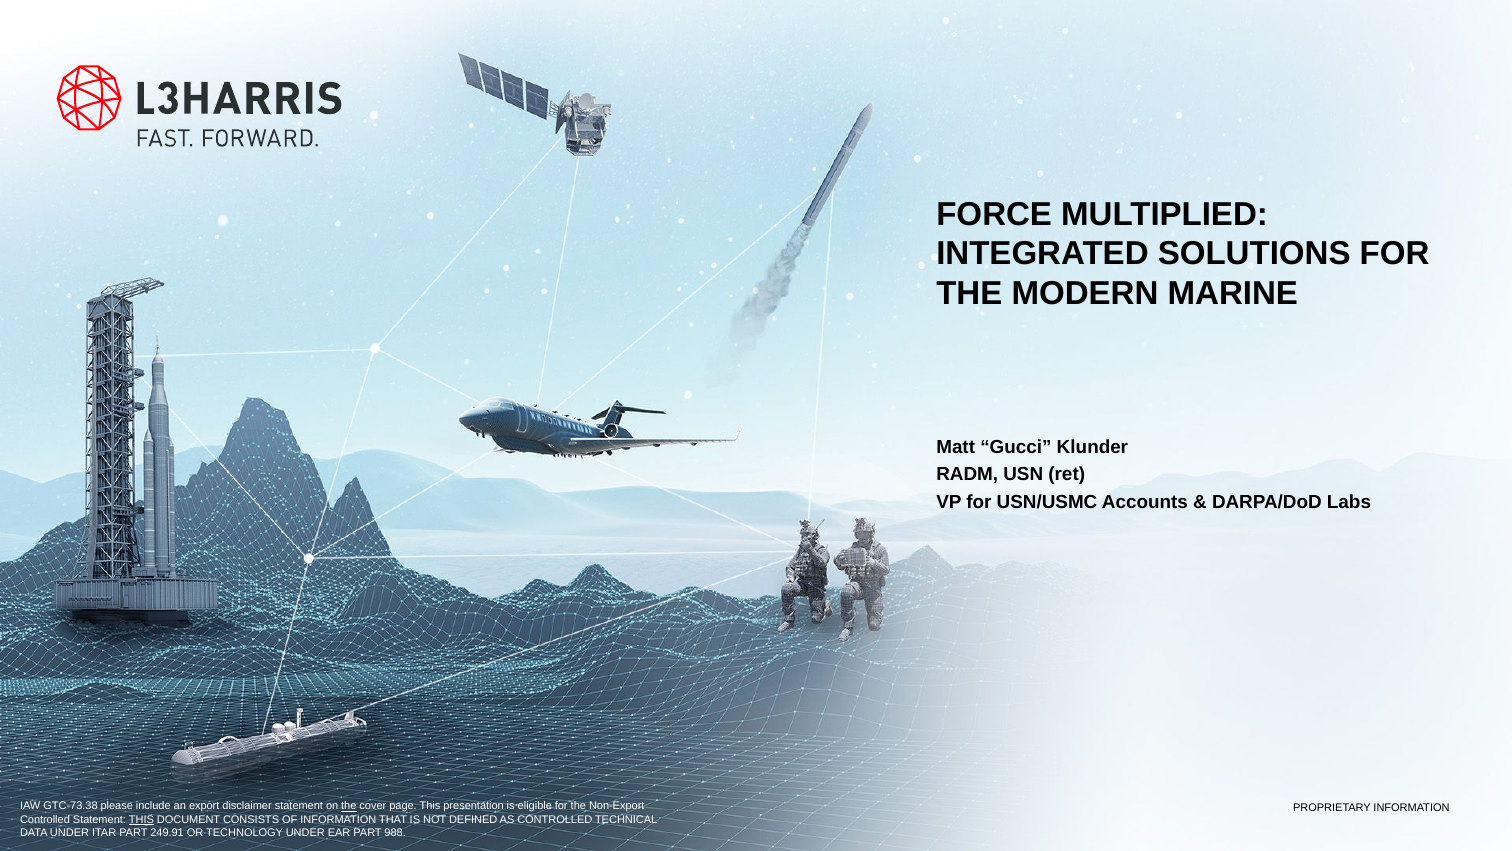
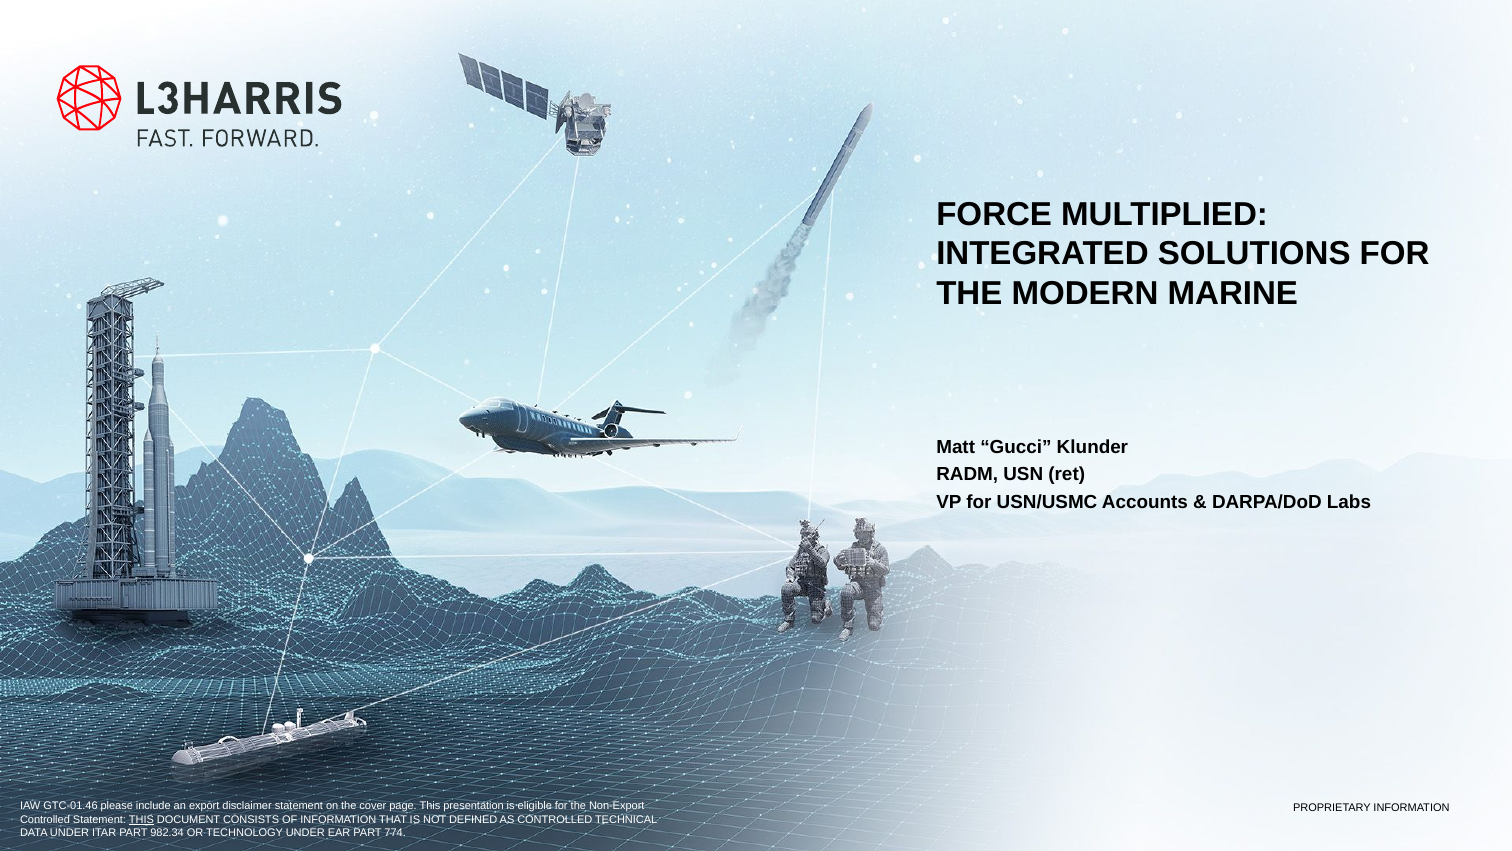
GTC-73.38: GTC-73.38 -> GTC-01.46 (71, 806)
the underline: present -> none (349, 806)
249.91: 249.91 -> 982.34 (167, 832)
988: 988 -> 774 (395, 832)
